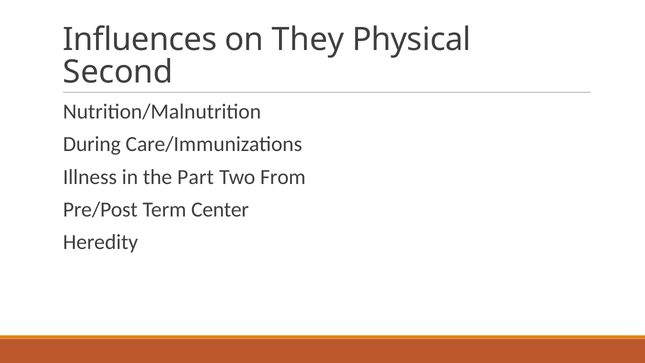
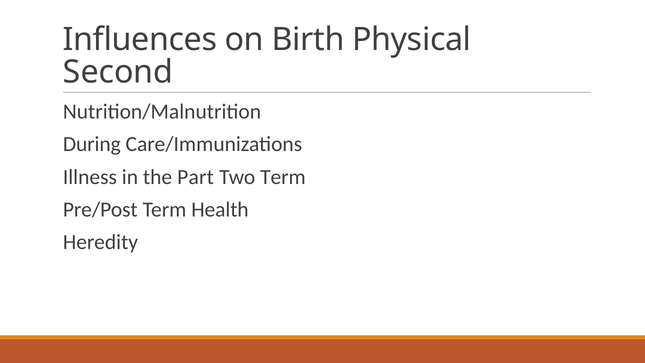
They: They -> Birth (308, 39)
Two From: From -> Term (283, 177)
Center: Center -> Health (220, 209)
